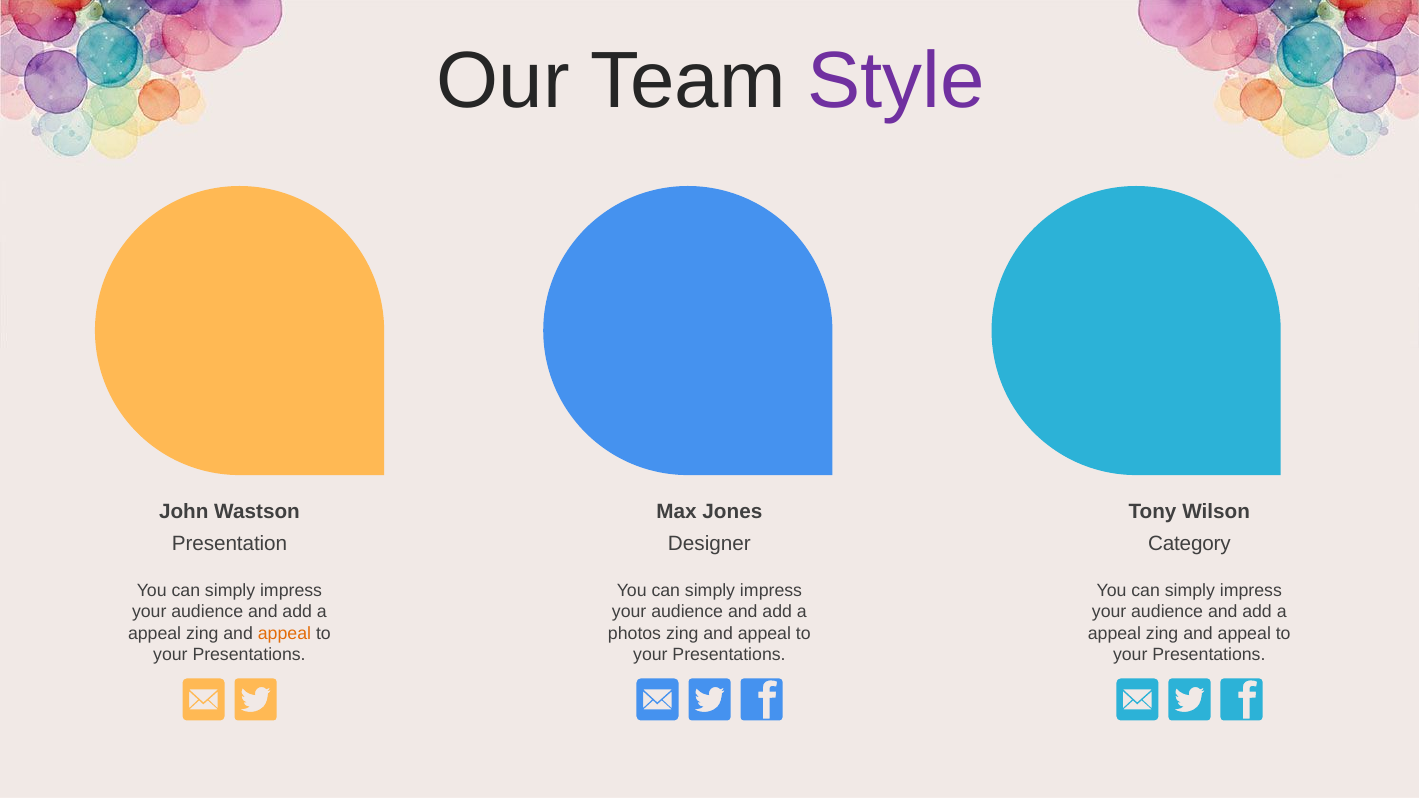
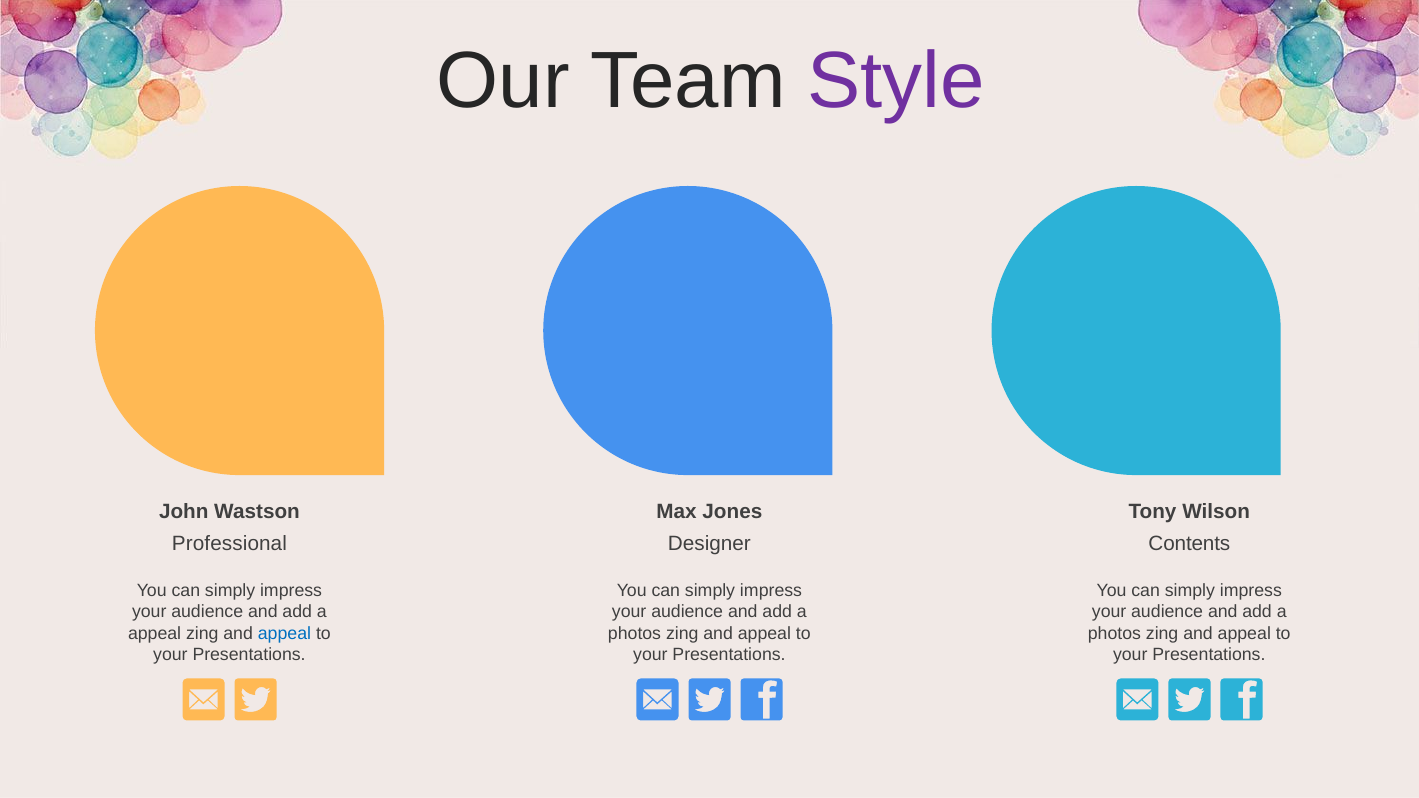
Presentation: Presentation -> Professional (229, 543)
Category: Category -> Contents (1189, 543)
appeal colour: orange -> blue (284, 633)
appeal: appeal -> photos (1114, 633)
